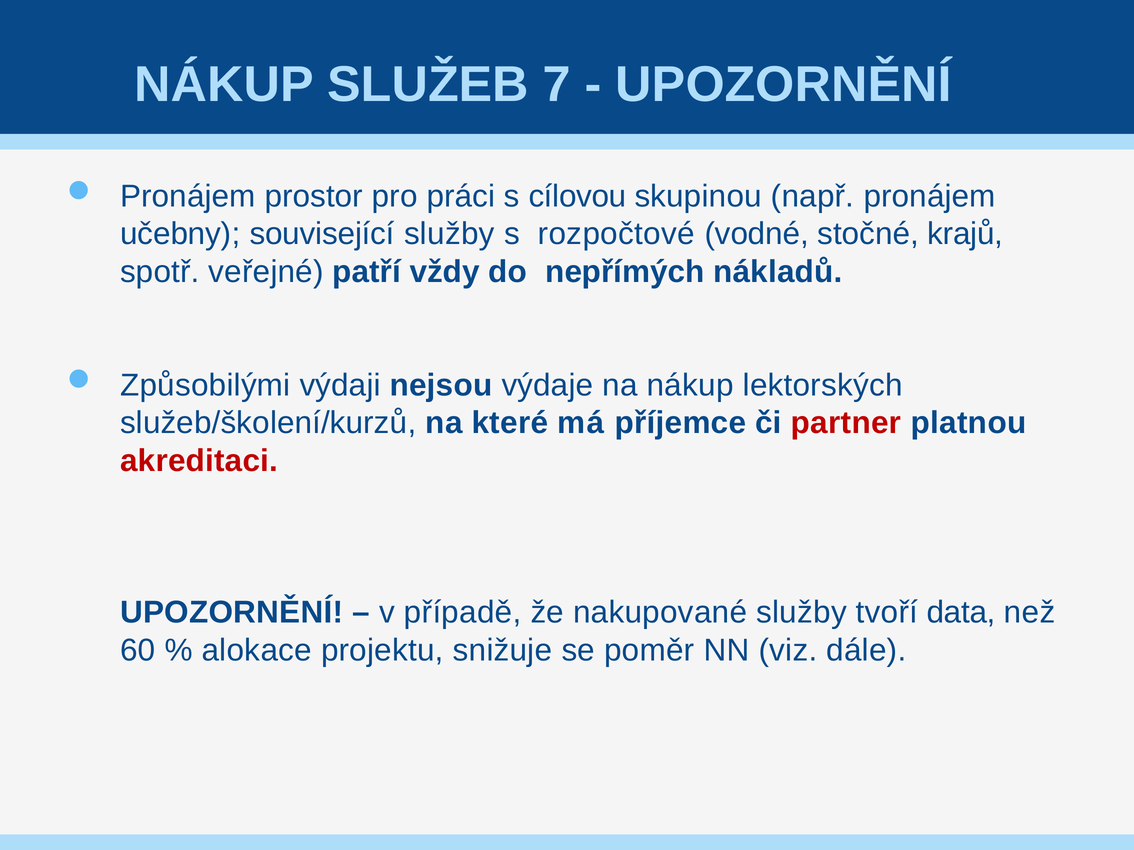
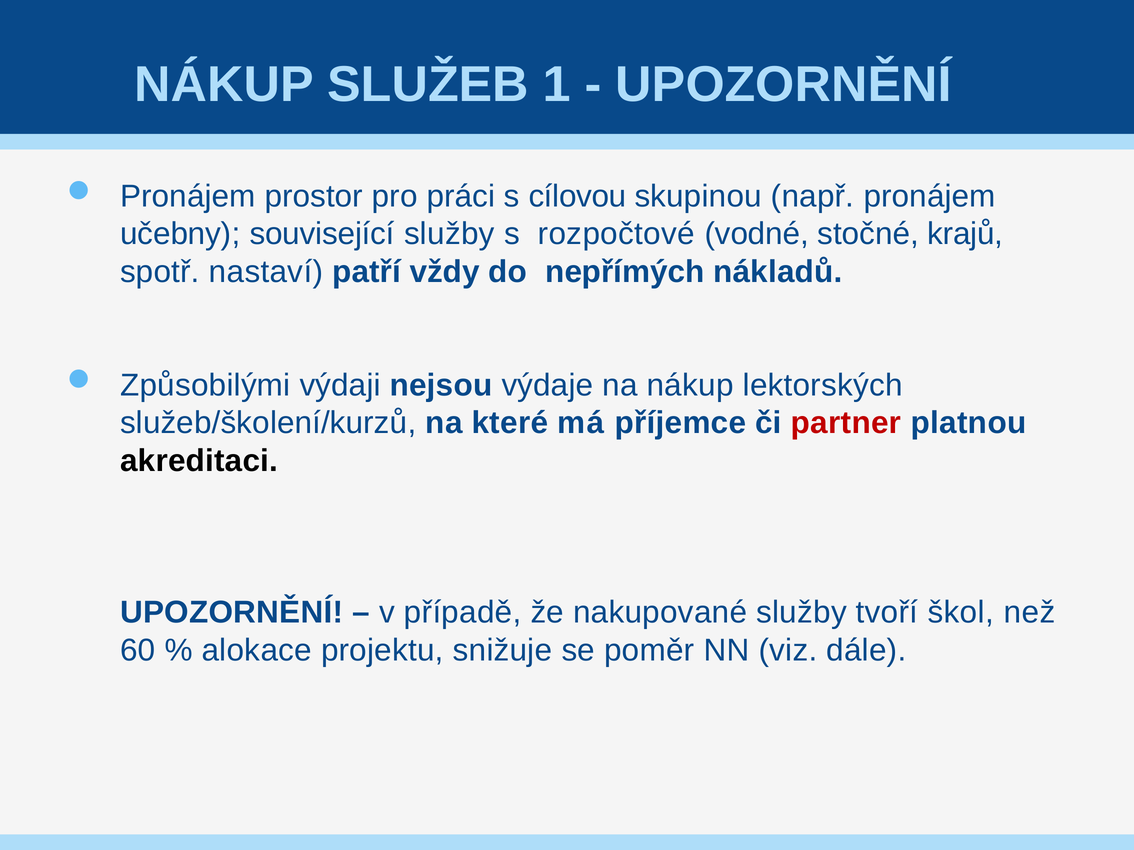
7: 7 -> 1 (557, 85)
veřejné: veřejné -> nastaví (266, 272)
akreditaci colour: red -> black (199, 461)
data: data -> škol (961, 613)
